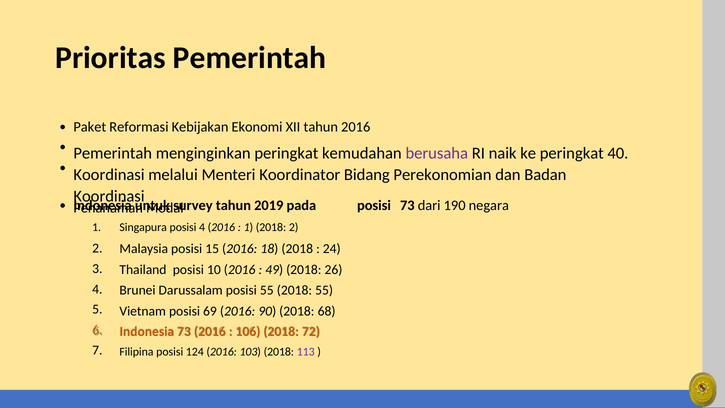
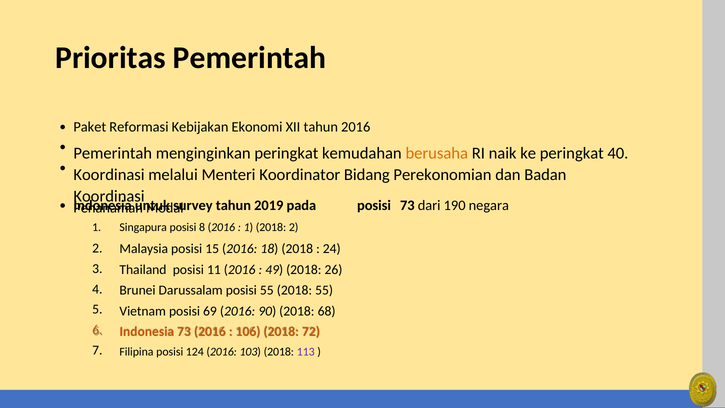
berusaha colour: purple -> orange (437, 153)
posisi 4: 4 -> 8 (202, 227)
10: 10 -> 11 (214, 270)
